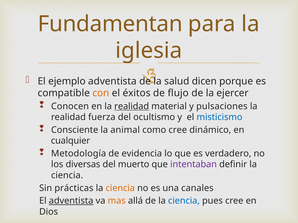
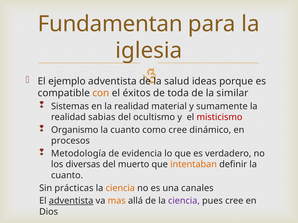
dicen: dicen -> ideas (204, 81)
flujo: flujo -> toda (178, 93)
ejercer: ejercer -> similar (233, 93)
Conocen: Conocen -> Sistemas (70, 107)
realidad underline: present -> none (132, 107)
pulsaciones: pulsaciones -> sumamente (222, 107)
fuerza: fuerza -> sabias (102, 117)
misticismo colour: blue -> red (219, 117)
Consciente: Consciente -> Organismo (75, 130)
animal: animal -> cuanto (125, 130)
cualquier: cualquier -> procesos (70, 141)
intentaban colour: purple -> orange (194, 165)
ciencia: ciencia -> cuanto (67, 176)
ciencia colour: blue -> purple (184, 201)
